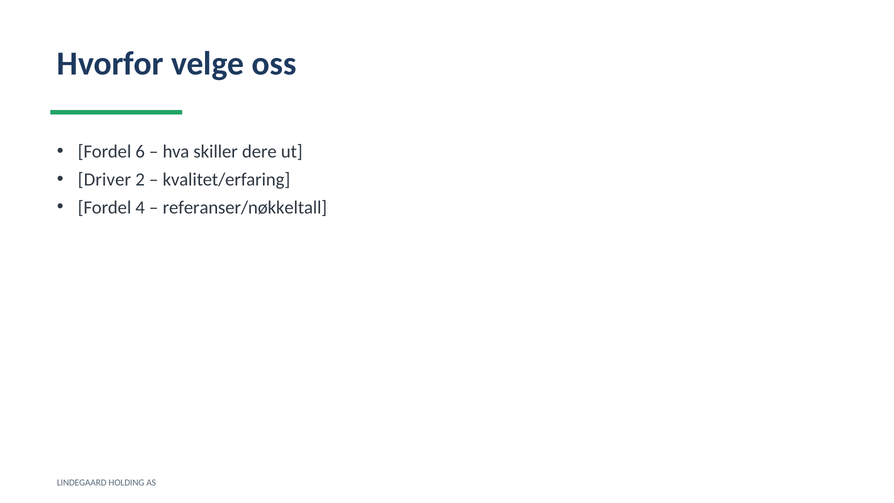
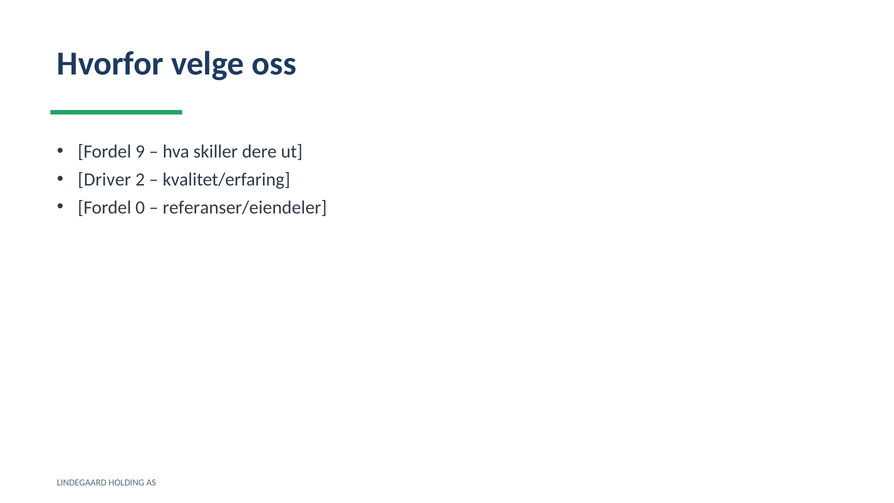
6: 6 -> 9 (140, 151)
4: 4 -> 0 (140, 207)
referanser/nøkkeltall: referanser/nøkkeltall -> referanser/eiendeler (245, 207)
